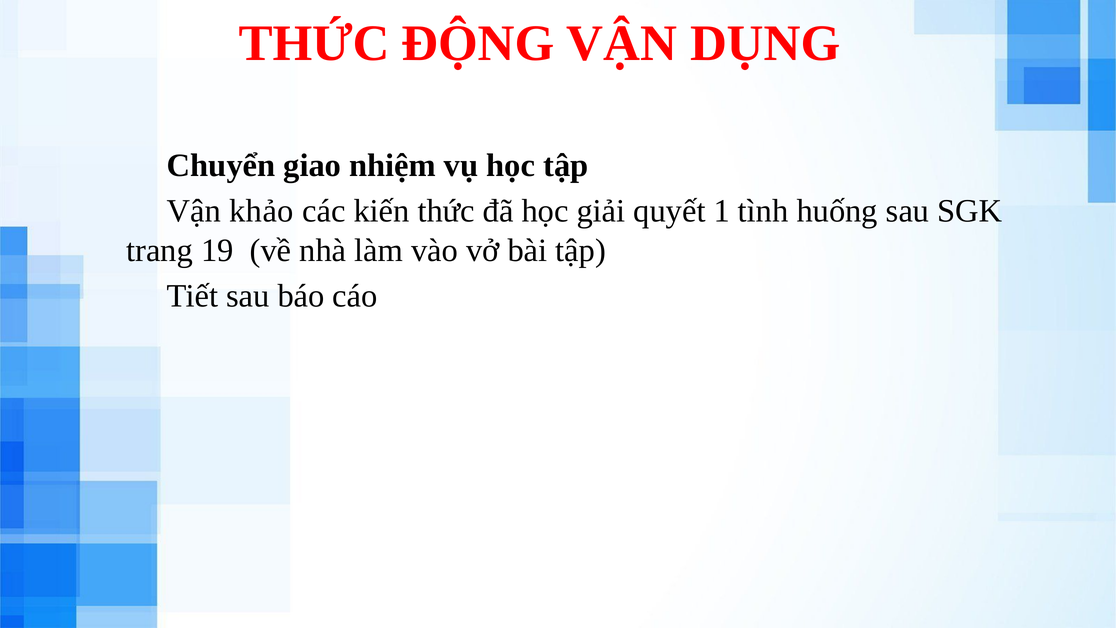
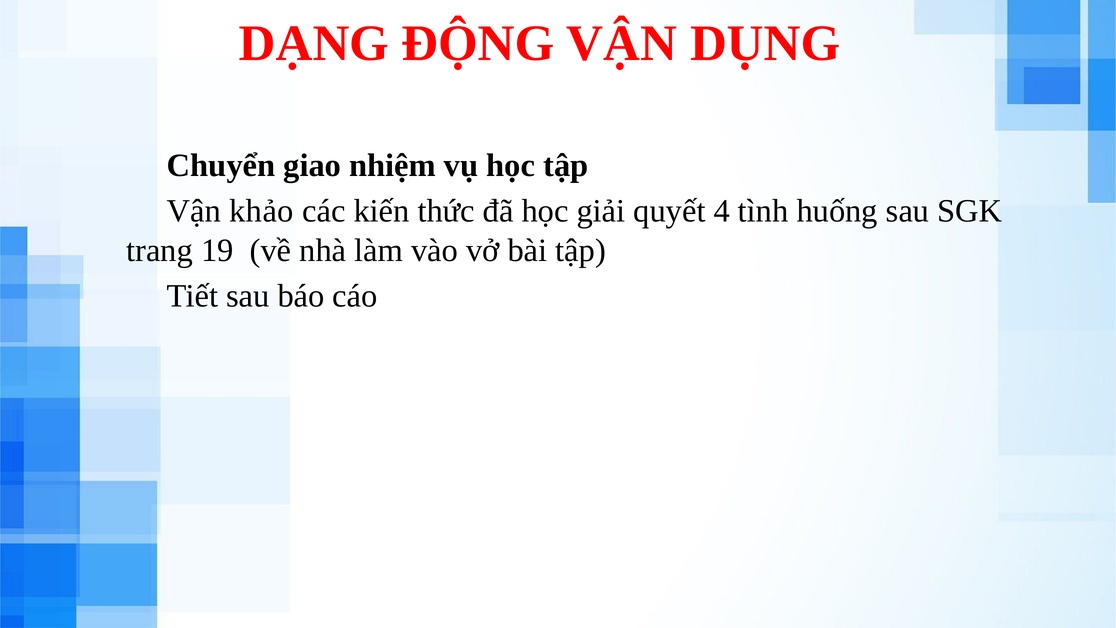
THỨC: THỨC -> DẠNG (314, 43)
1: 1 -> 4 (722, 211)
